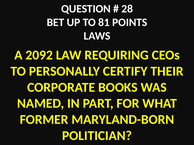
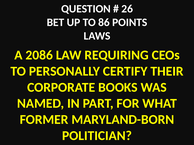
28: 28 -> 26 (127, 9)
81: 81 -> 86 (104, 22)
2092: 2092 -> 2086 (39, 55)
